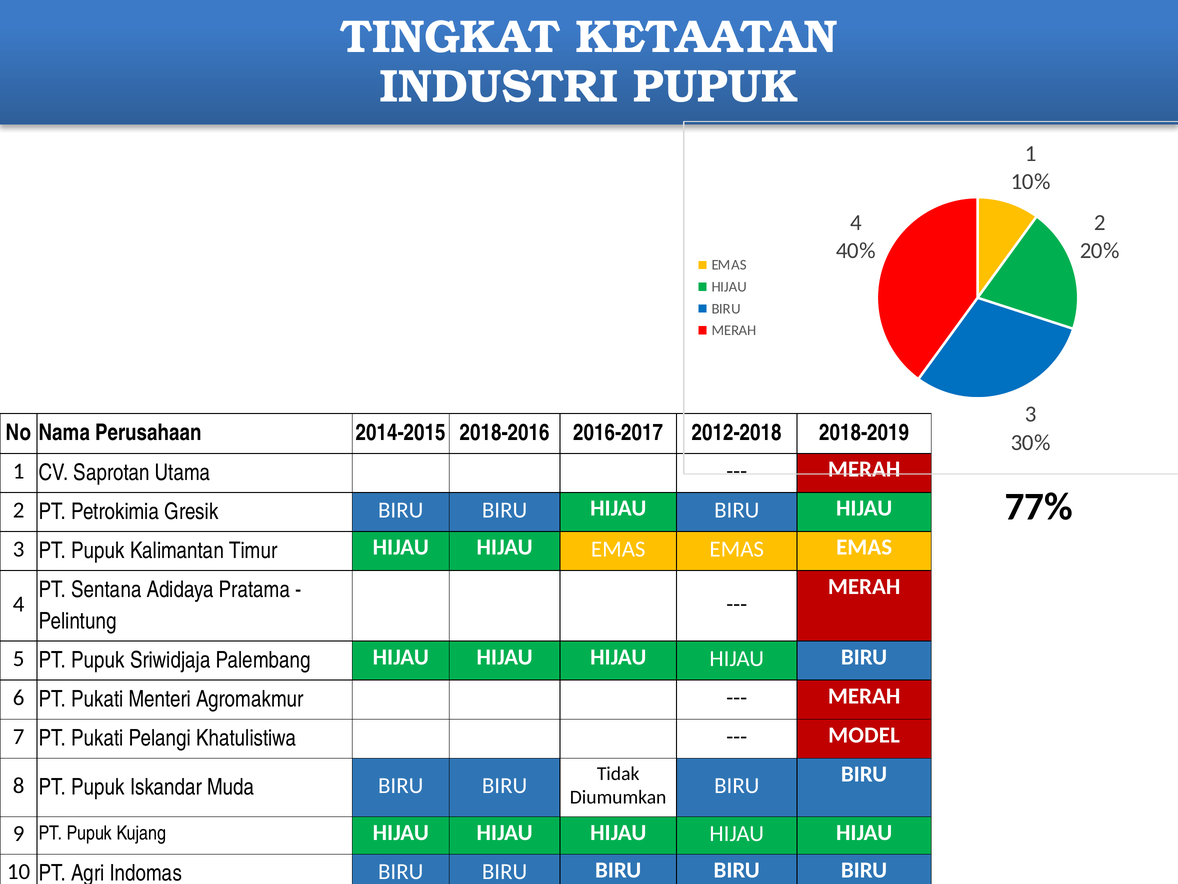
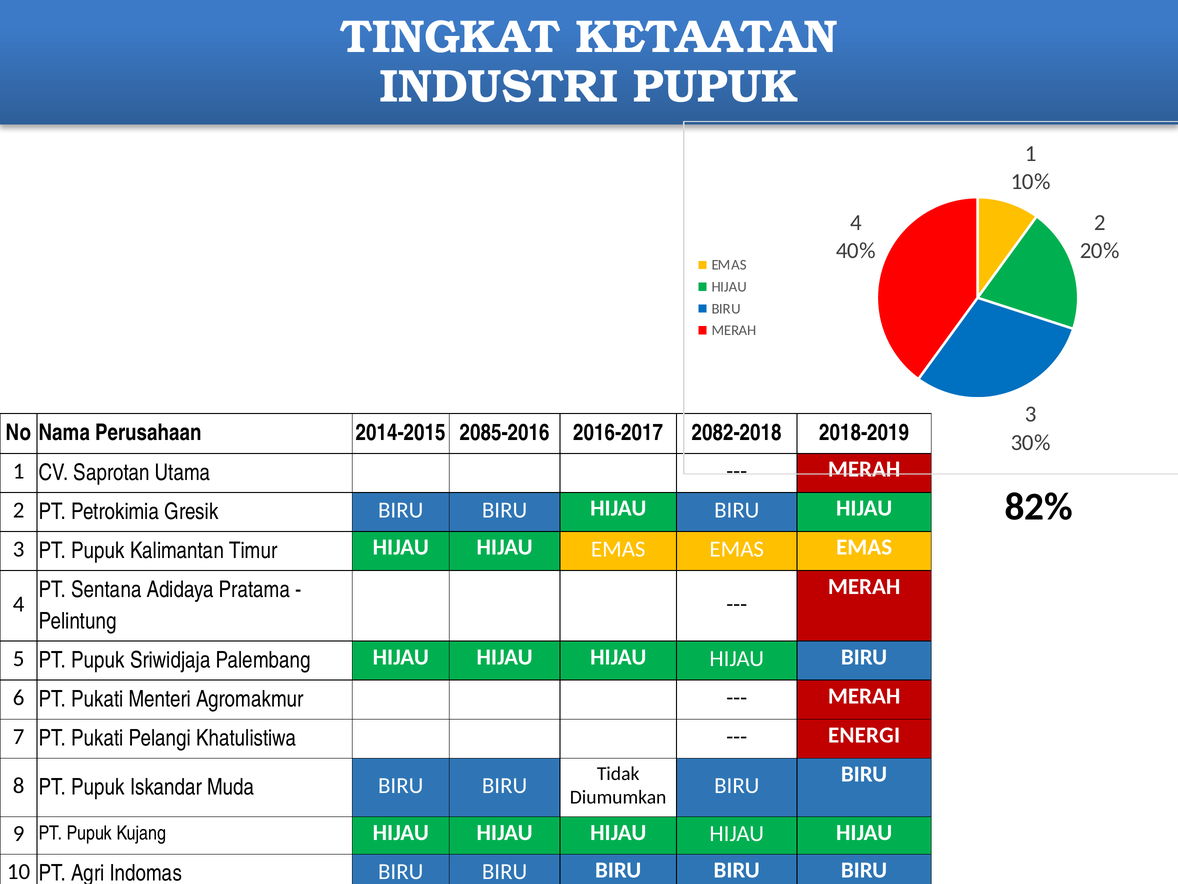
2018-2016: 2018-2016 -> 2085-2016 (505, 433)
2012-2018: 2012-2018 -> 2082-2018 (737, 433)
77%: 77% -> 82% (1039, 506)
MODEL: MODEL -> ENERGI (864, 735)
